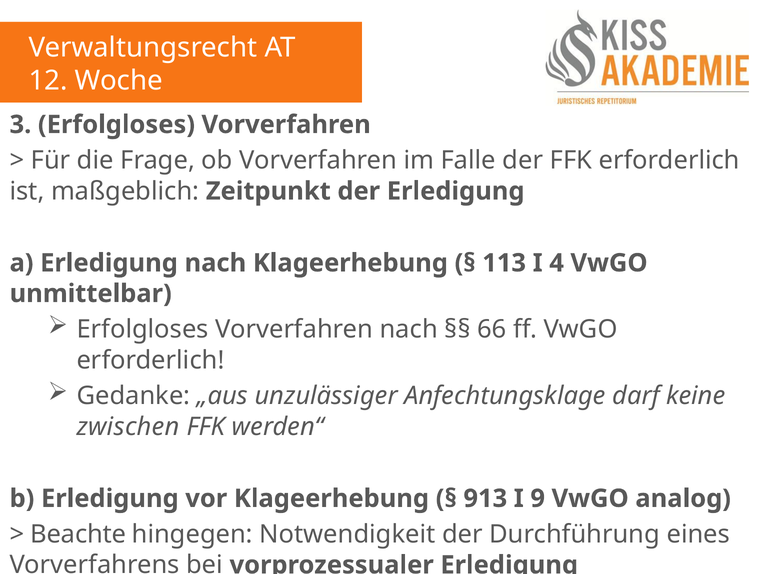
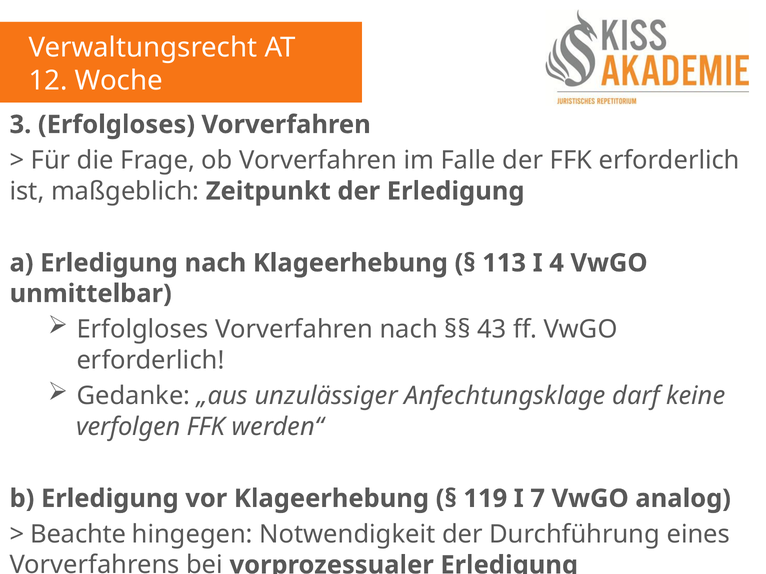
66: 66 -> 43 (492, 330)
zwischen: zwischen -> verfolgen (128, 427)
913: 913 -> 119 (485, 499)
9: 9 -> 7 (538, 499)
